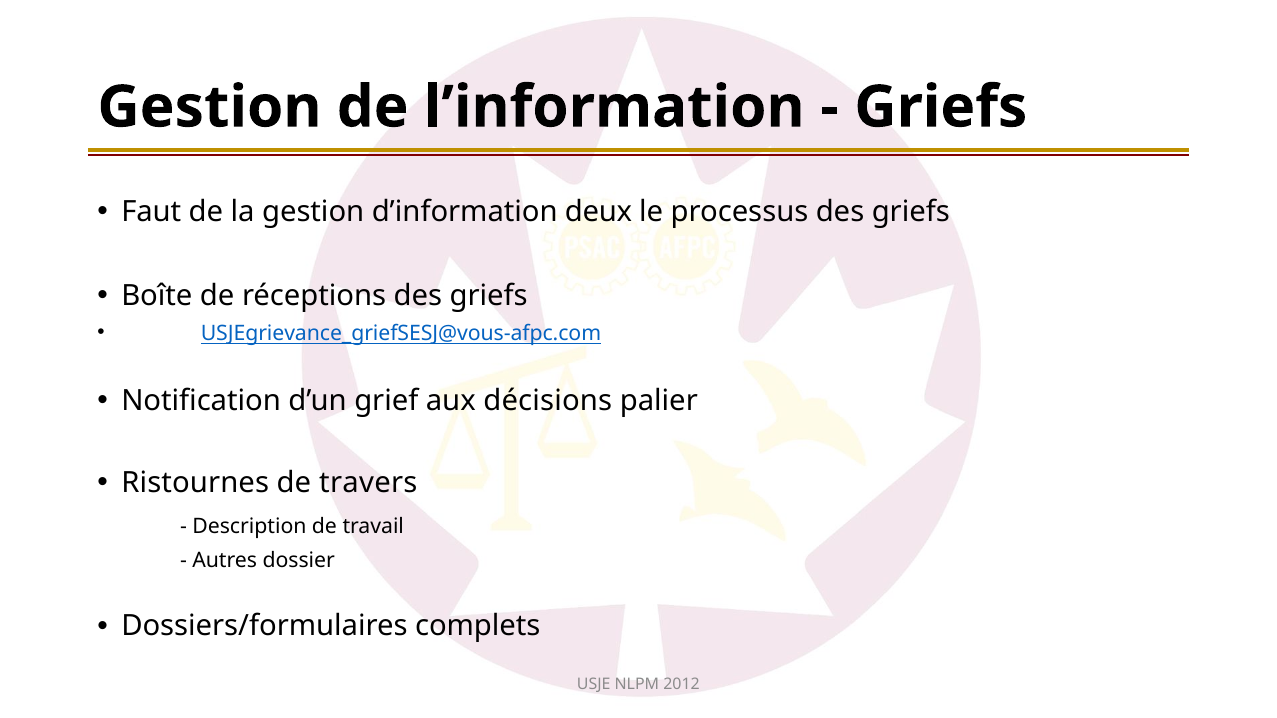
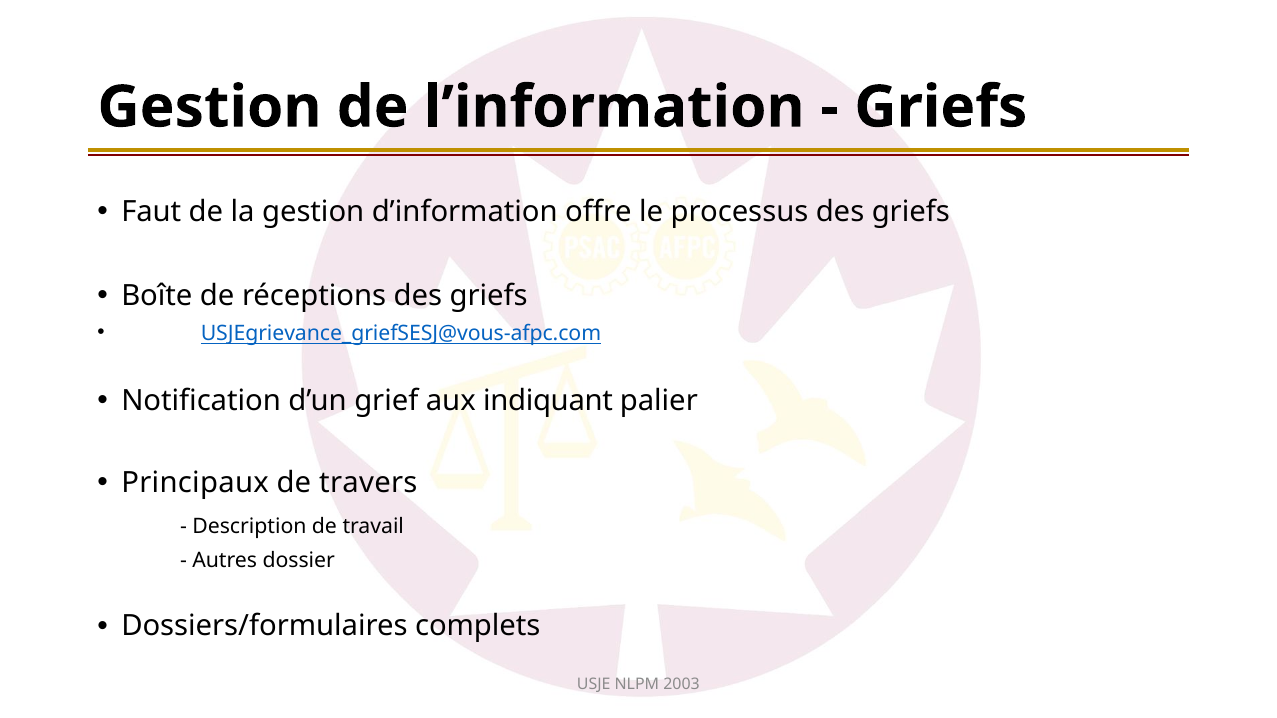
deux: deux -> offre (598, 212)
décisions: décisions -> indiquant (548, 401)
Ristournes: Ristournes -> Principaux (195, 483)
2012: 2012 -> 2003 (682, 685)
